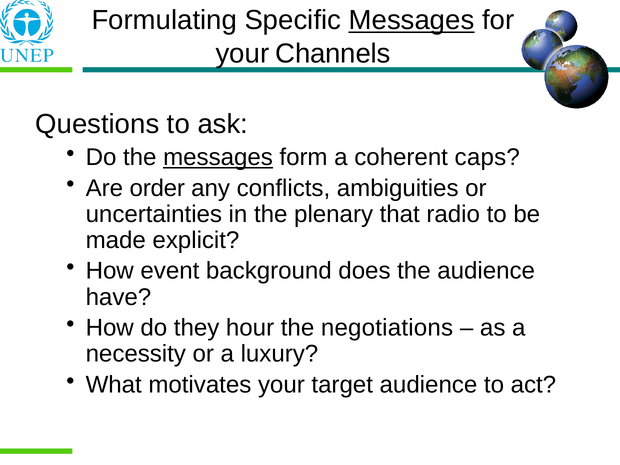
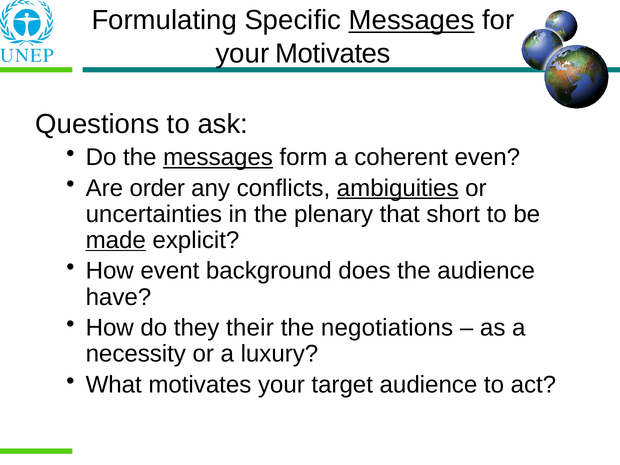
your Channels: Channels -> Motivates (333, 53)
caps: caps -> even (487, 157)
ambiguities underline: none -> present (398, 188)
radio: radio -> short (453, 214)
made underline: none -> present (116, 240)
hour: hour -> their (250, 328)
